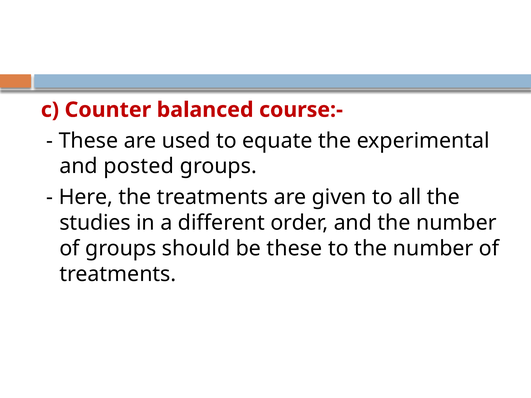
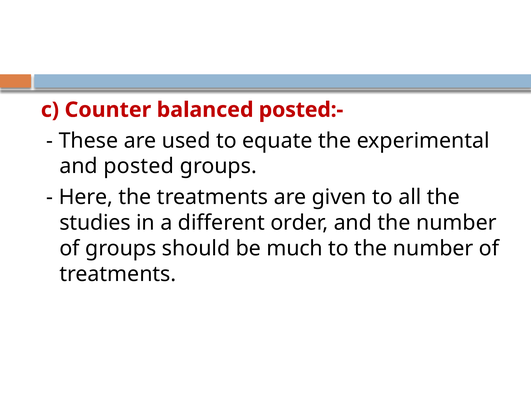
course:-: course:- -> posted:- (301, 110)
be these: these -> much (295, 249)
